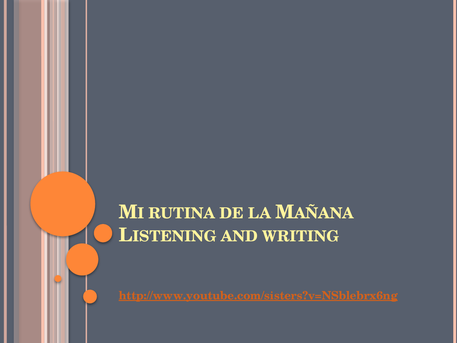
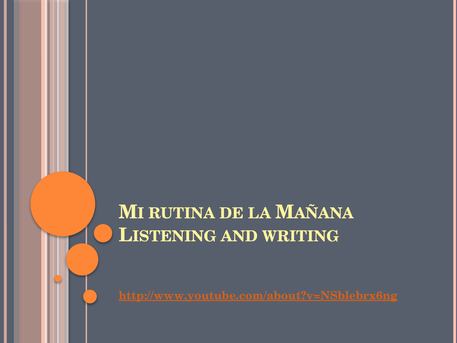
http://www.youtube.com/sisters?v=NSblebrx6ng: http://www.youtube.com/sisters?v=NSblebrx6ng -> http://www.youtube.com/about?v=NSblebrx6ng (258, 295)
